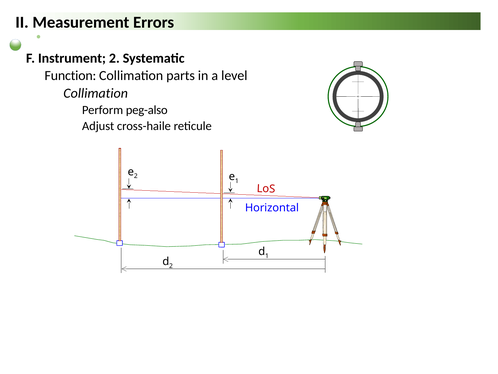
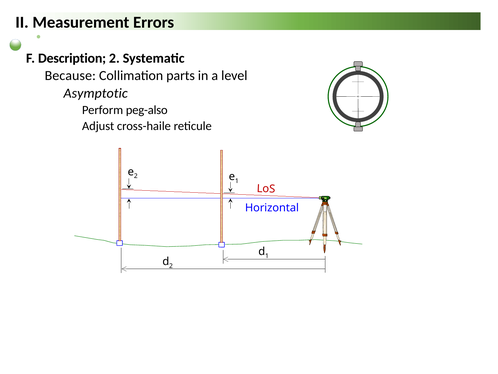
Instrument: Instrument -> Description (72, 58)
Function: Function -> Because (70, 76)
Collimation: Collimation -> Asymptotic (96, 93)
